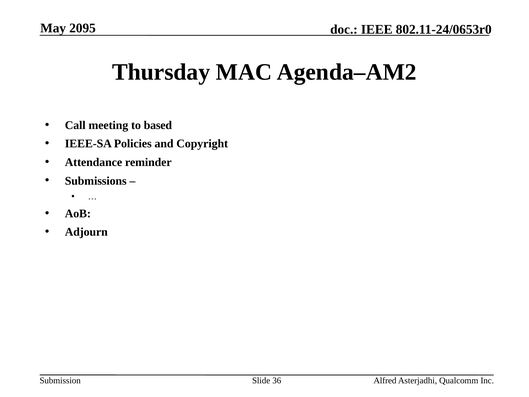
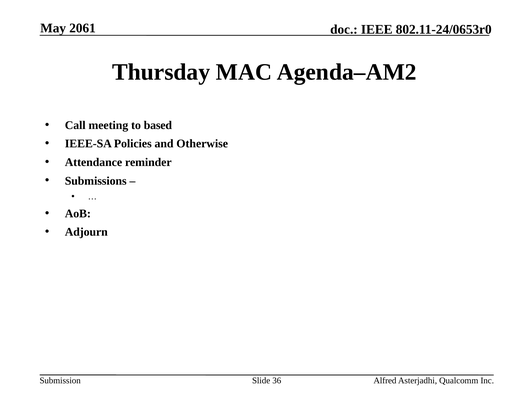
2095: 2095 -> 2061 (83, 28)
Copyright: Copyright -> Otherwise (202, 144)
